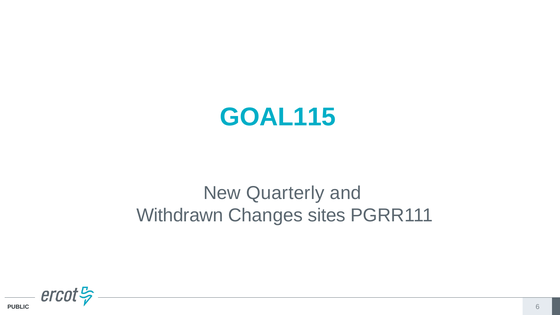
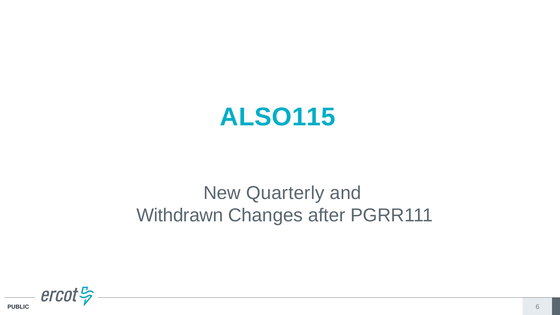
GOAL115: GOAL115 -> ALSO115 (278, 117)
sites: sites -> after (327, 215)
